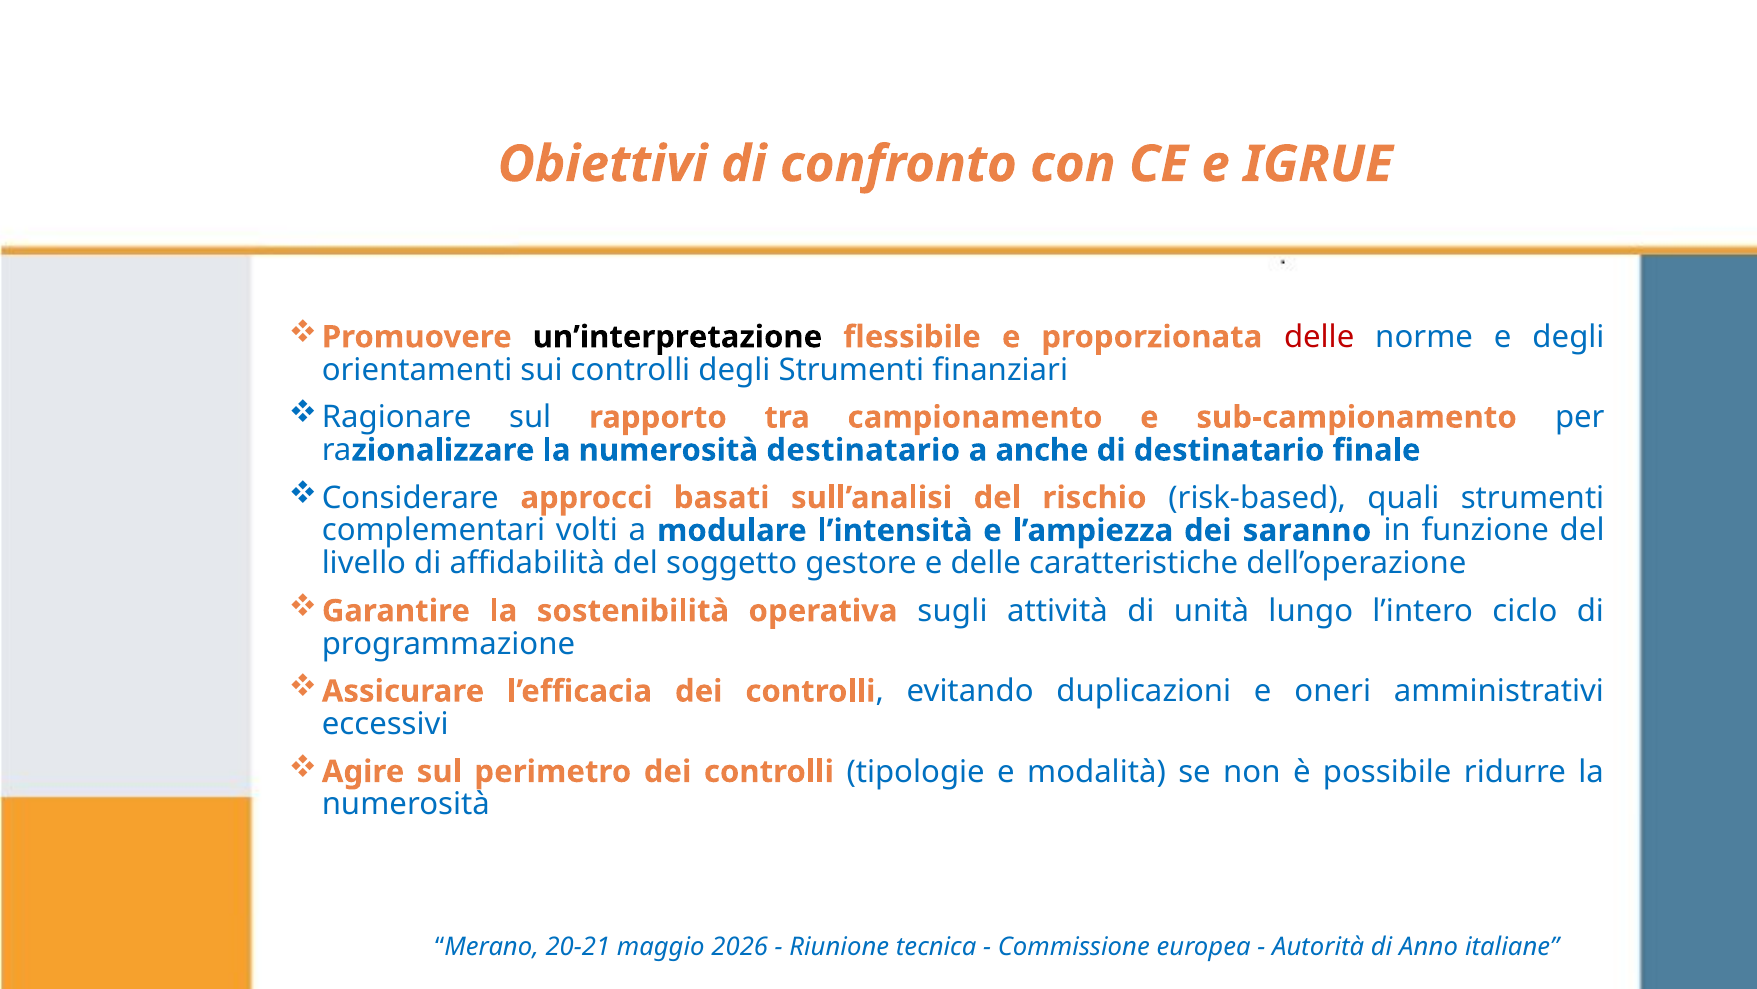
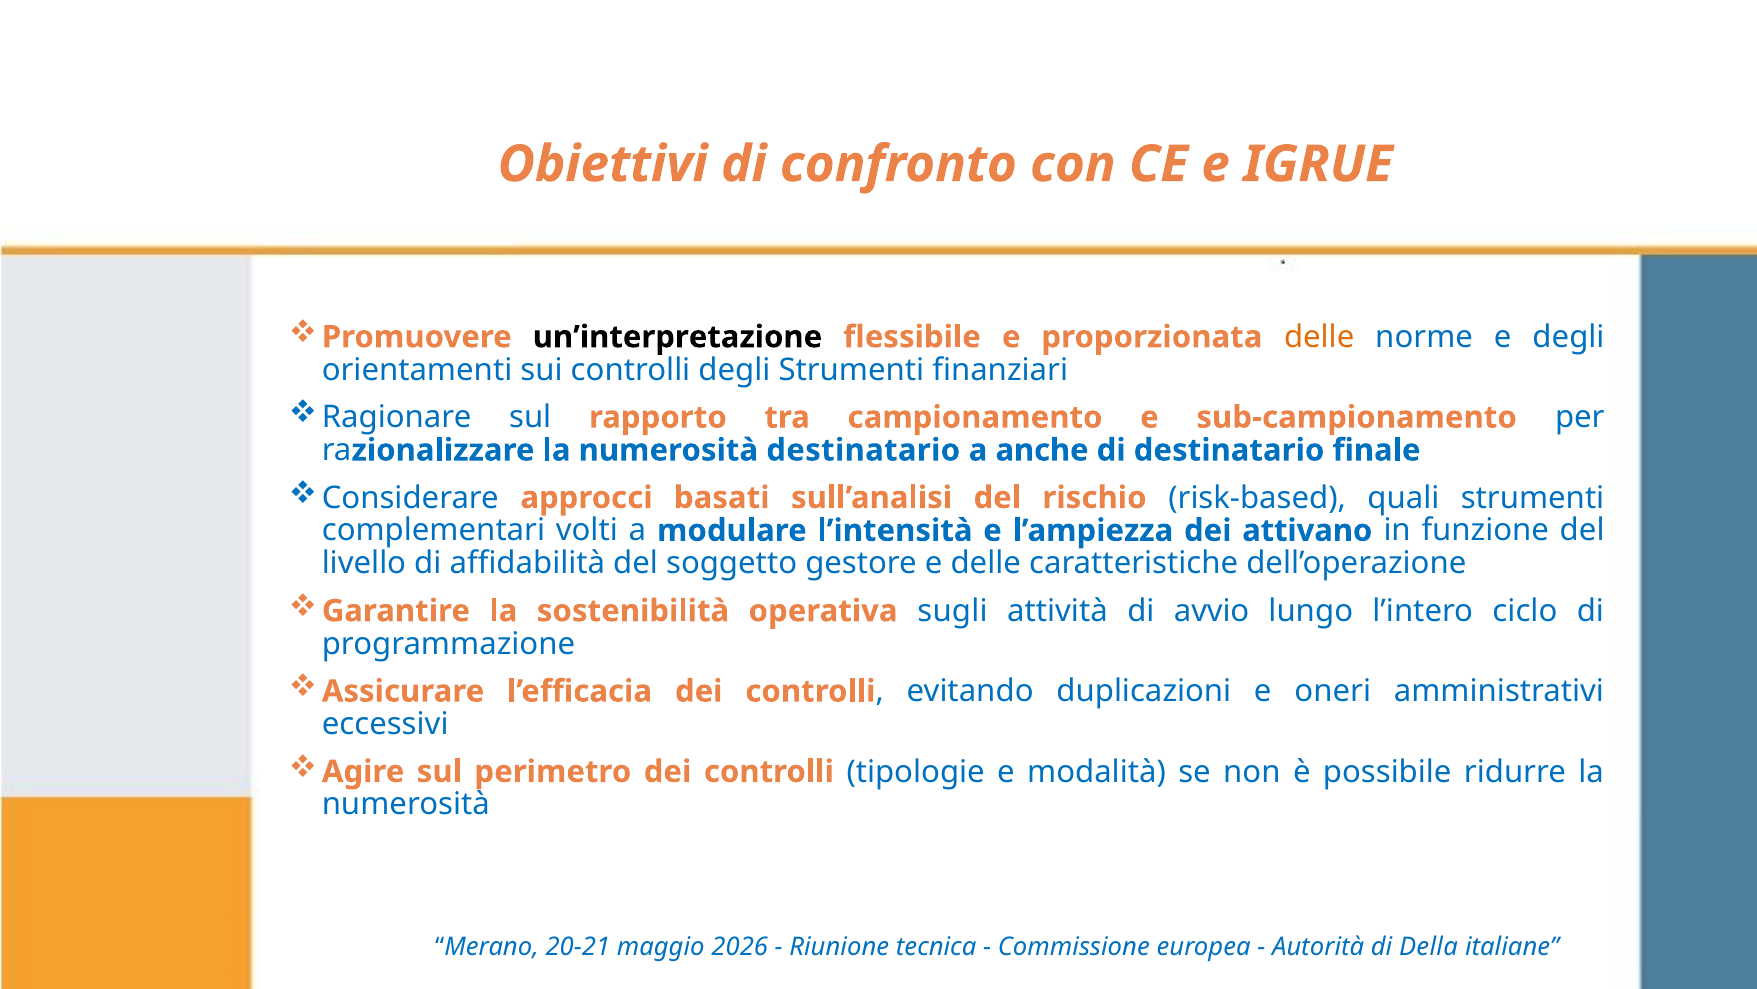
delle colour: red -> orange (1319, 337)
saranno: saranno -> attivano (1307, 530)
unità: unità -> avvio (1212, 611)
Anno: Anno -> Della (1428, 947)
